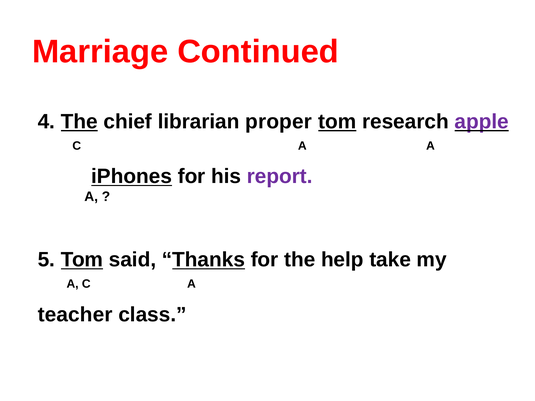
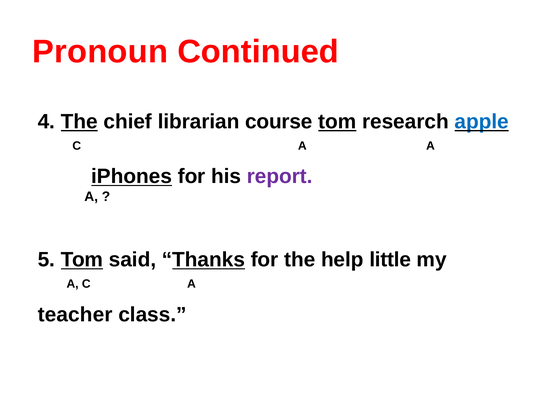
Marriage: Marriage -> Pronoun (100, 52)
proper: proper -> course (279, 122)
apple colour: purple -> blue (482, 122)
take: take -> little (390, 260)
